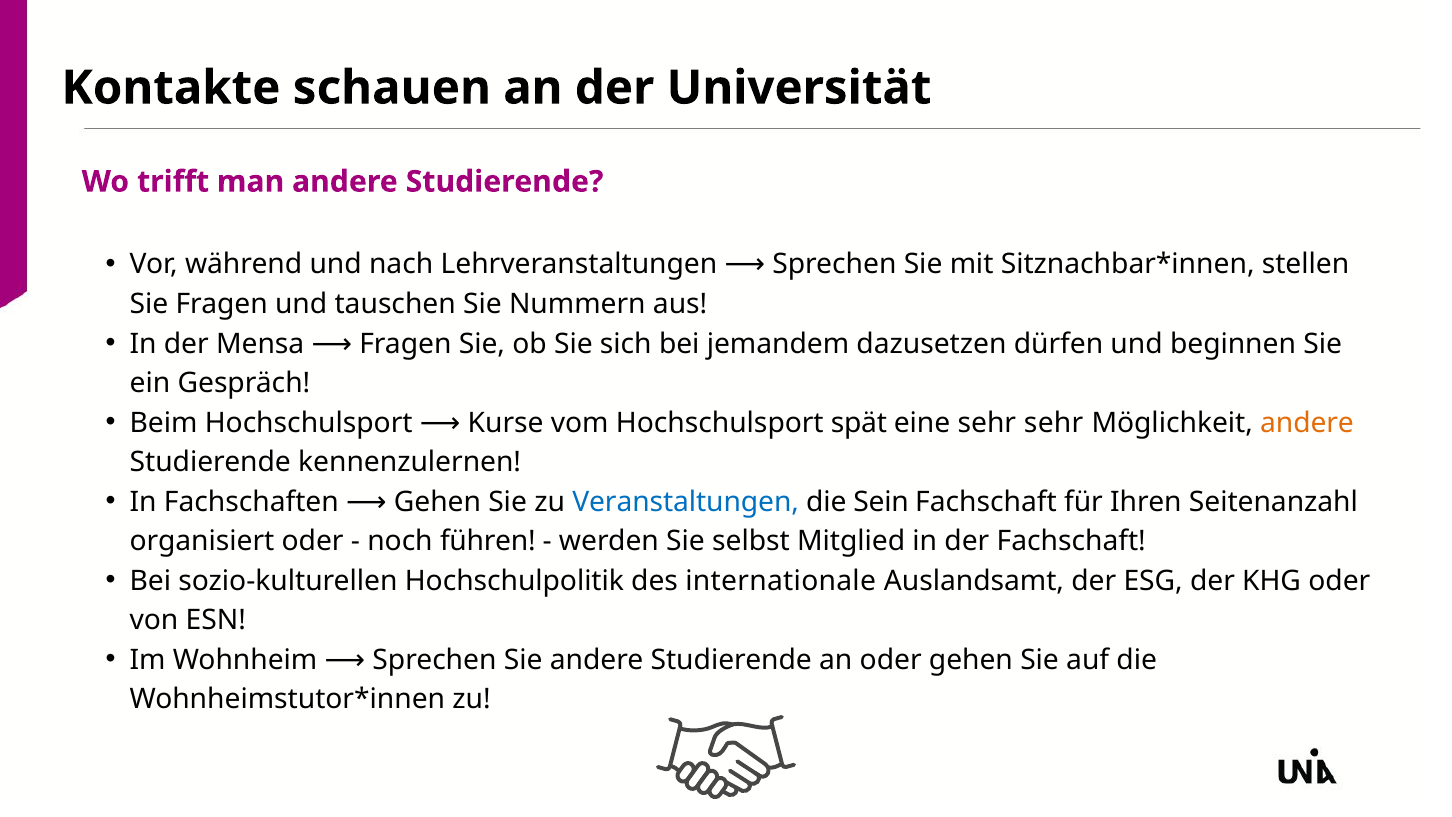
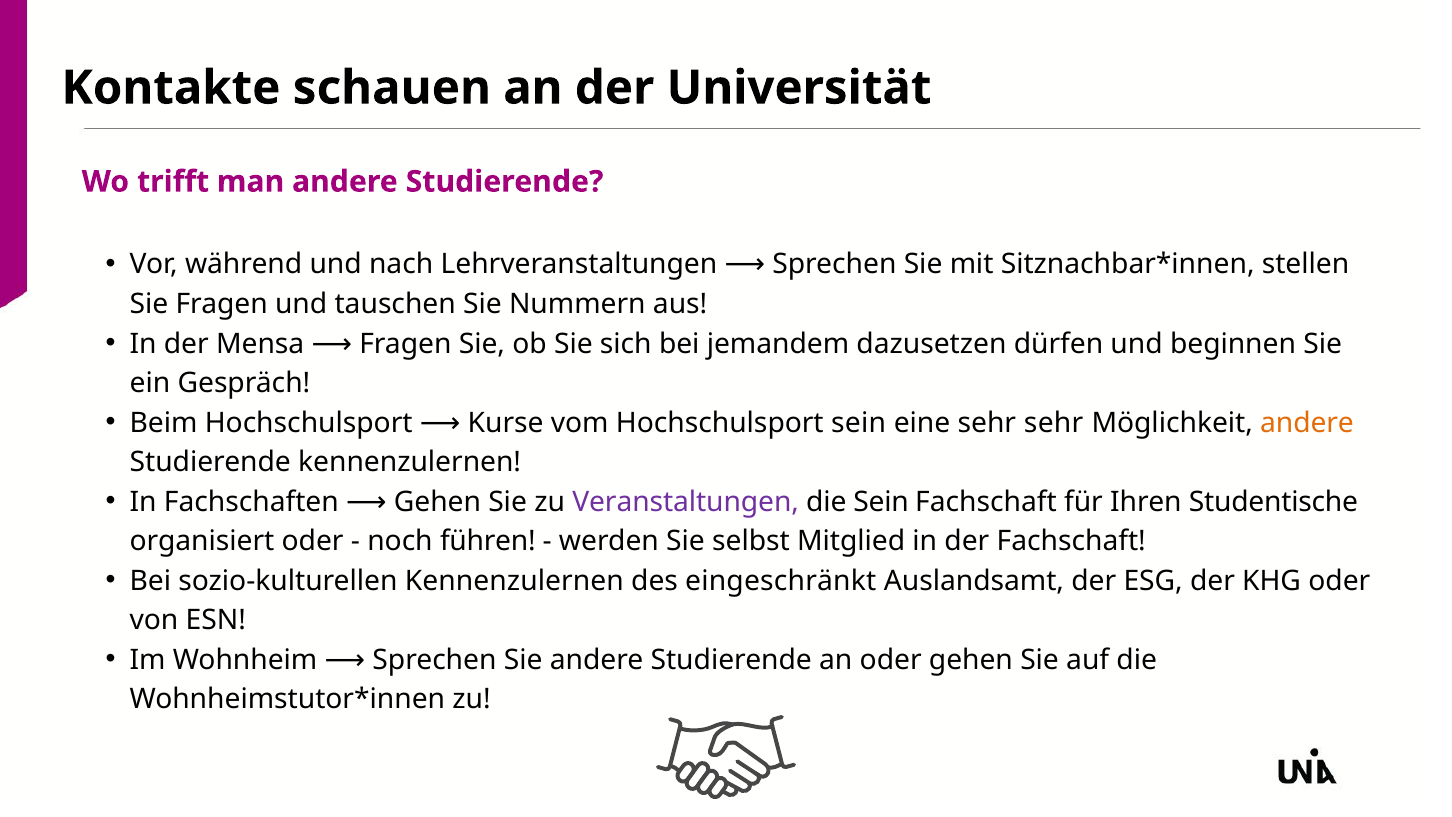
Hochschulsport spät: spät -> sein (859, 423)
Veranstaltungen colour: blue -> purple (686, 502)
Seitenanzahl: Seitenanzahl -> Studentische (1274, 502)
sozio-kulturellen Hochschulpolitik: Hochschulpolitik -> Kennenzulernen (514, 581)
internationale: internationale -> eingeschränkt (781, 581)
